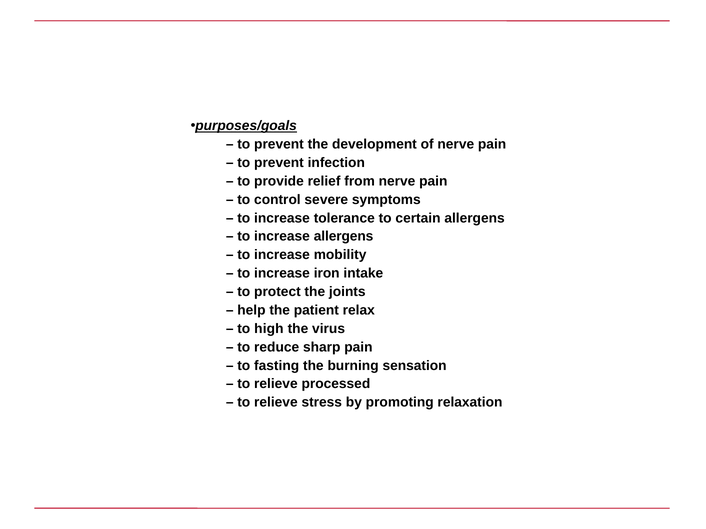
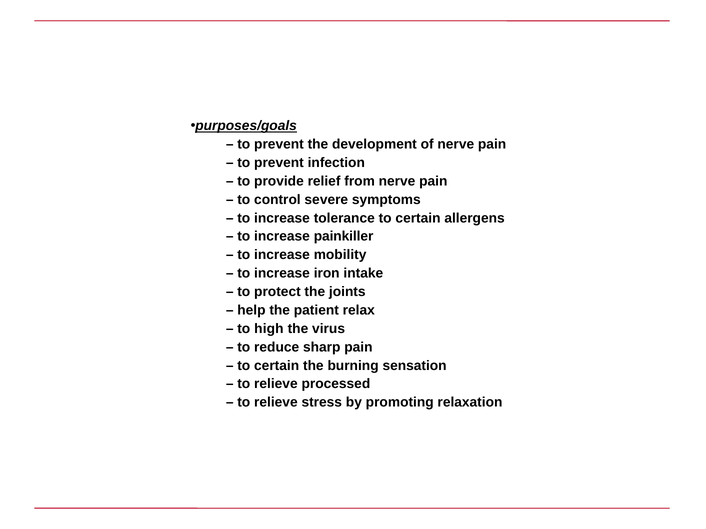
increase allergens: allergens -> painkiller (344, 237)
fasting: fasting -> certain (277, 366)
